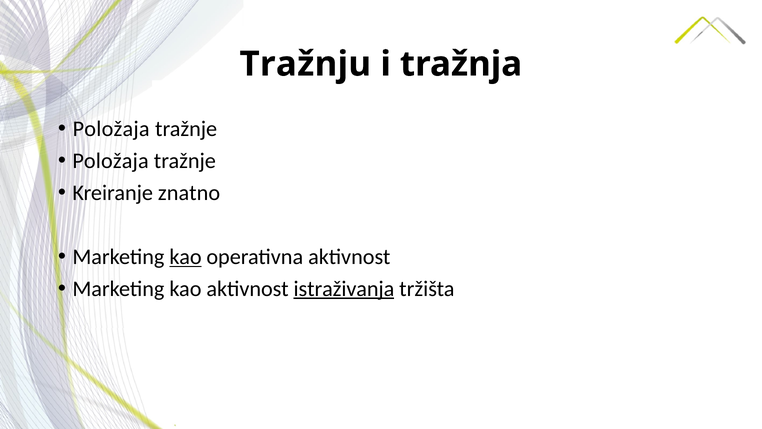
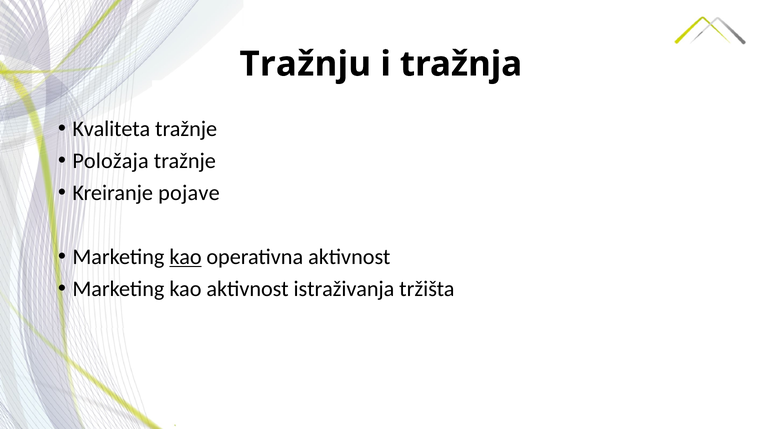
Položaja: Položaja -> Kvaliteta (111, 129)
znatno: znatno -> pojave (189, 193)
istraživanja underline: present -> none (344, 289)
